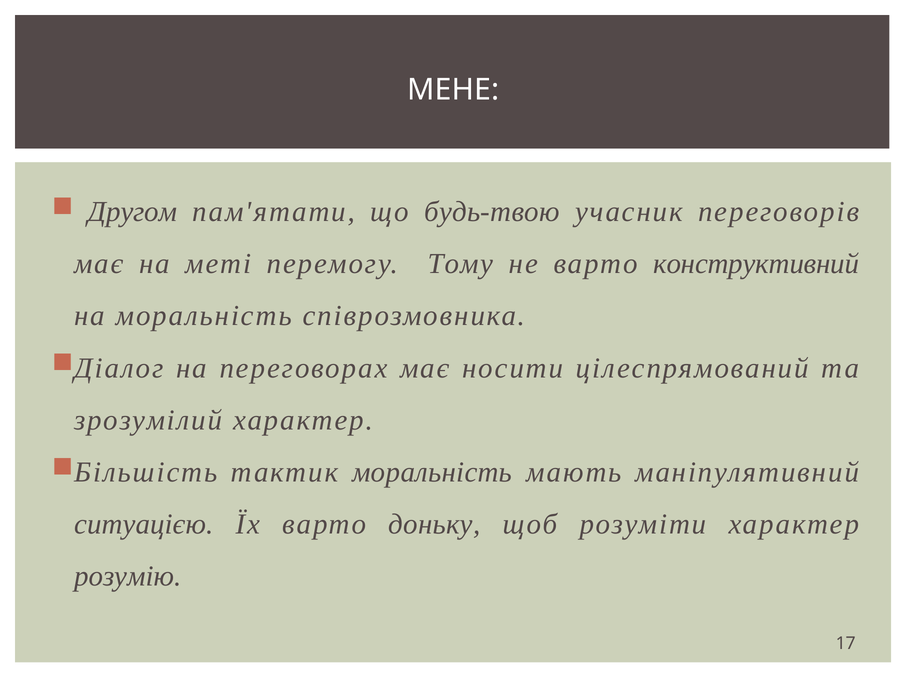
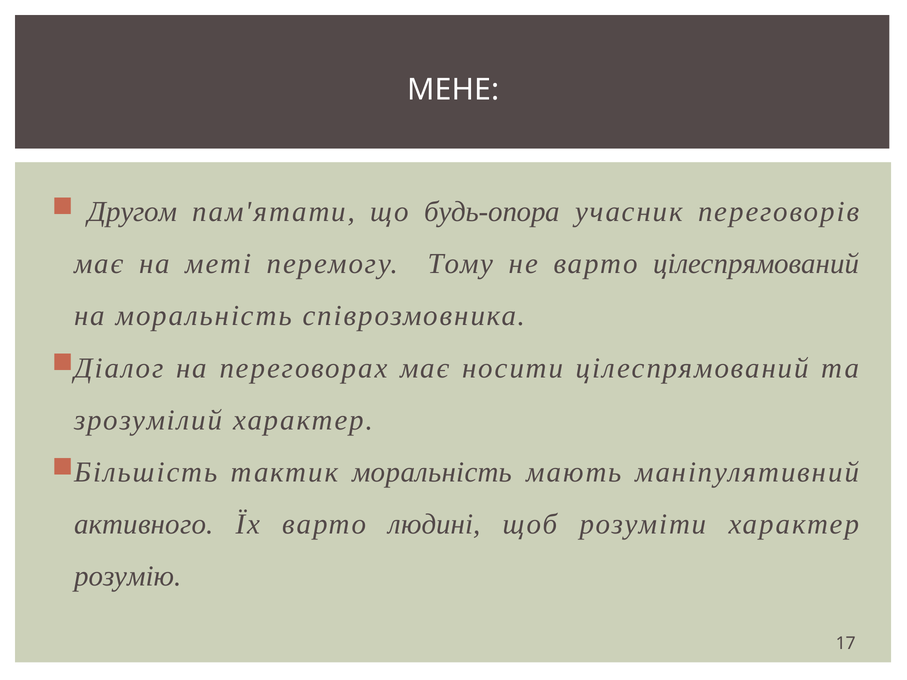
будь-твою: будь-твою -> будь-опора (492, 212)
варто конструктивний: конструктивний -> цілеспрямований (756, 264)
ситуацією: ситуацією -> активного (144, 524)
доньку: доньку -> людині (434, 524)
